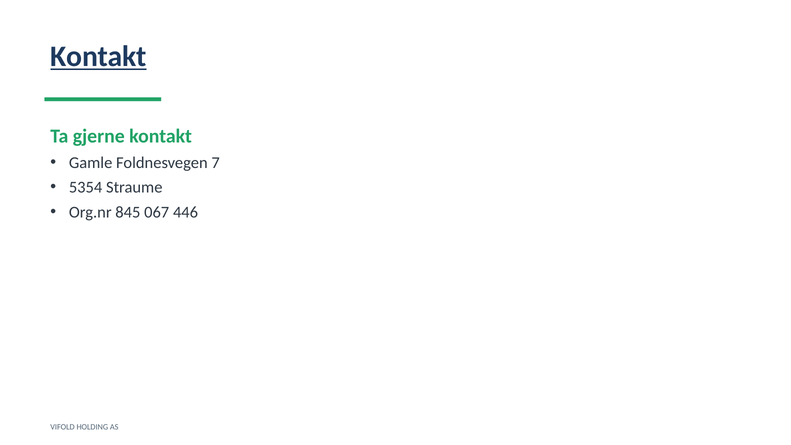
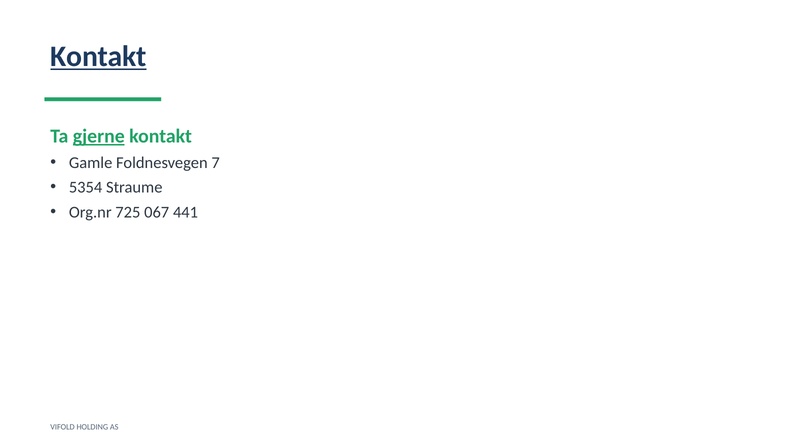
gjerne underline: none -> present (99, 136)
845: 845 -> 725 (128, 212)
446: 446 -> 441 (186, 212)
